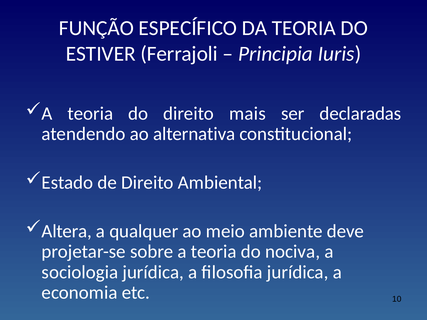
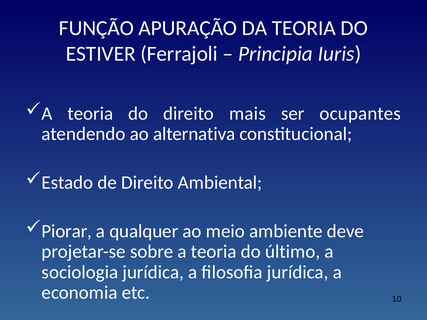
ESPECÍFICO: ESPECÍFICO -> APURAÇÃO (188, 28)
declaradas: declaradas -> ocupantes (360, 114)
Altera: Altera -> Piorar (67, 231)
nociva: nociva -> último (293, 252)
